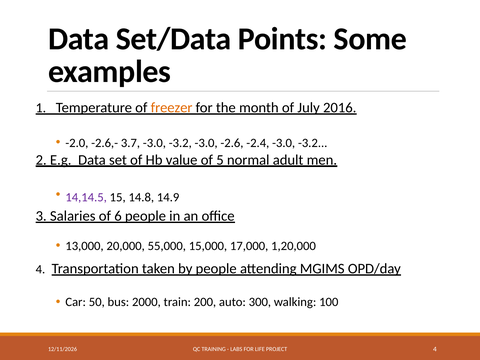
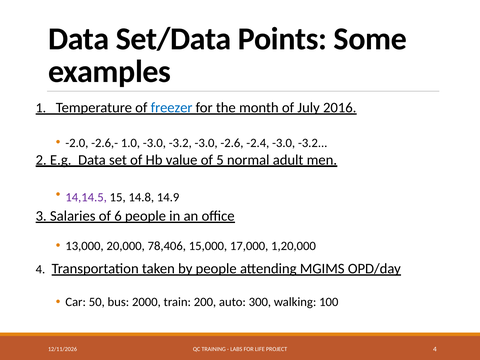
freezer colour: orange -> blue (172, 108)
3.7: 3.7 -> 1.0 (130, 143)
55,000: 55,000 -> 78,406 (167, 246)
